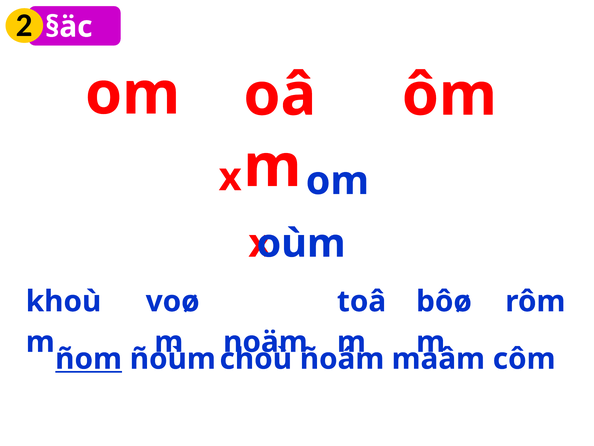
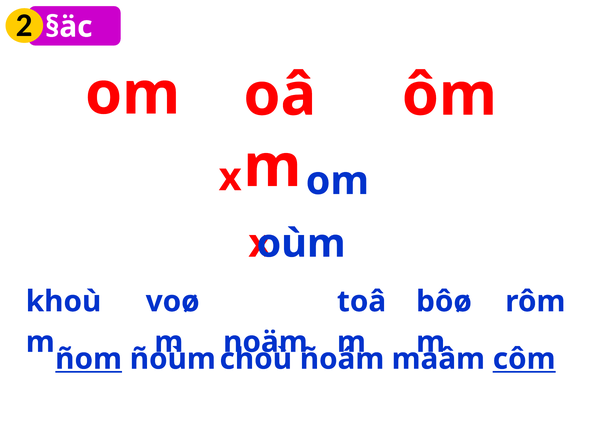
côm underline: none -> present (524, 359)
